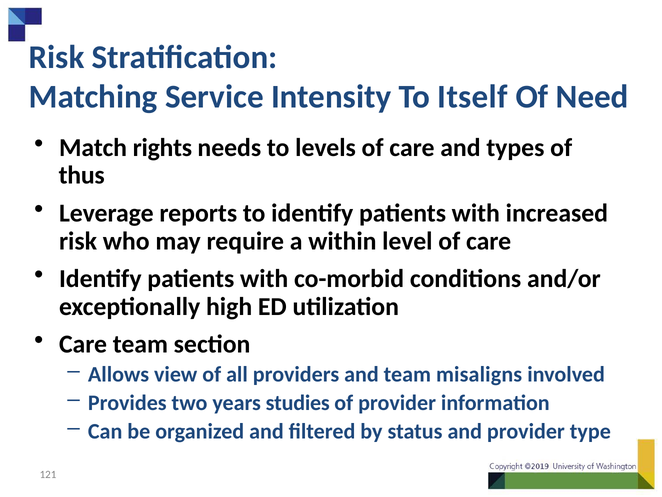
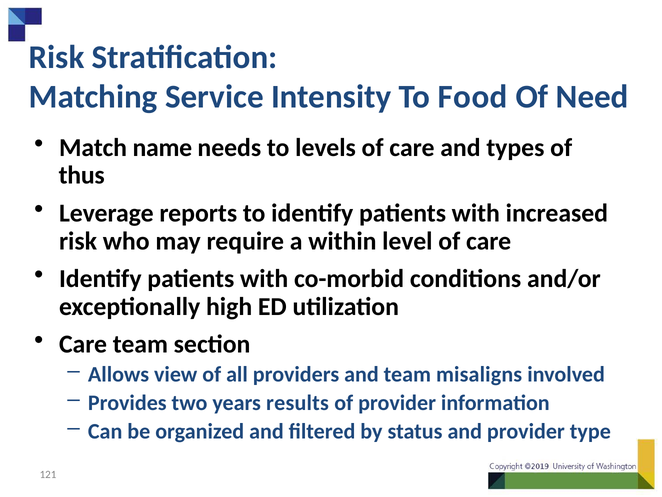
Itself: Itself -> Food (473, 97)
rights: rights -> name (162, 147)
studies: studies -> results (297, 402)
